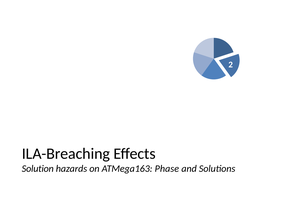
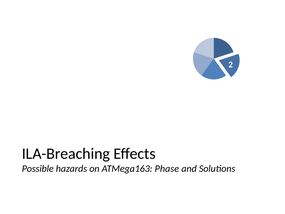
Solution: Solution -> Possible (38, 168)
